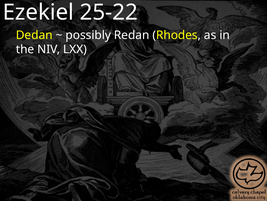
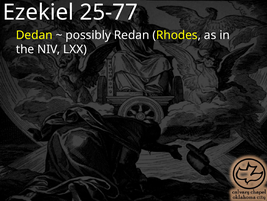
25-22: 25-22 -> 25-77 (109, 12)
